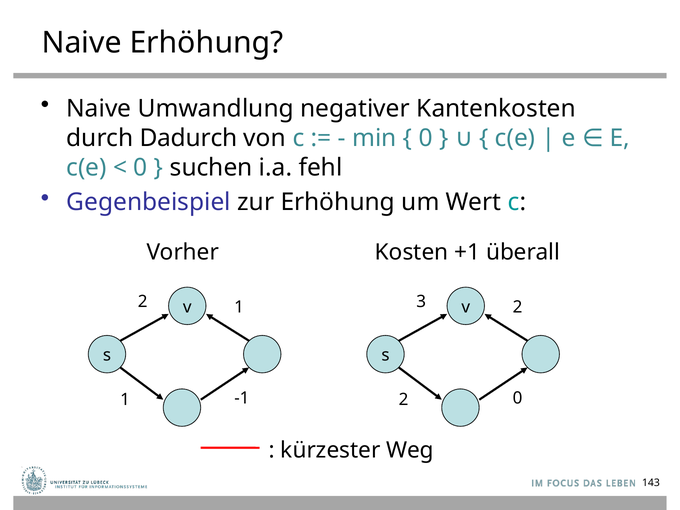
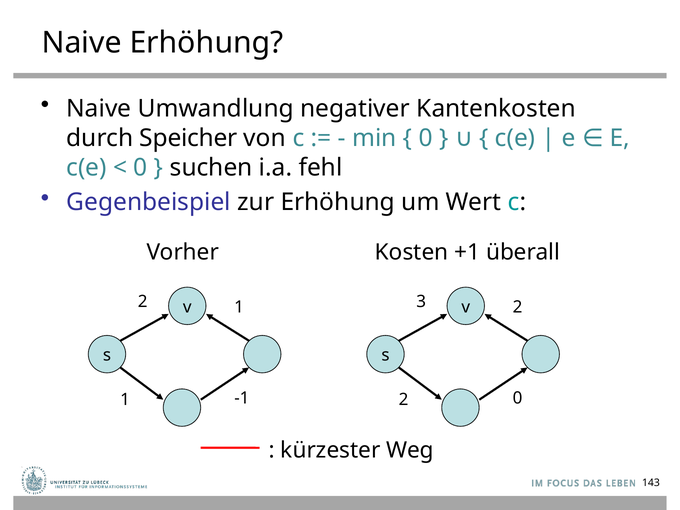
Dadurch: Dadurch -> Speicher (188, 138)
